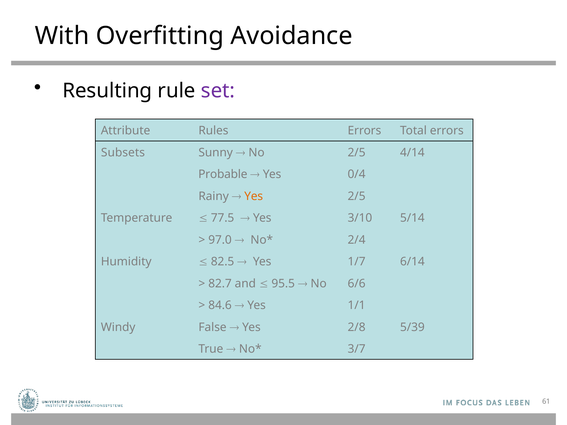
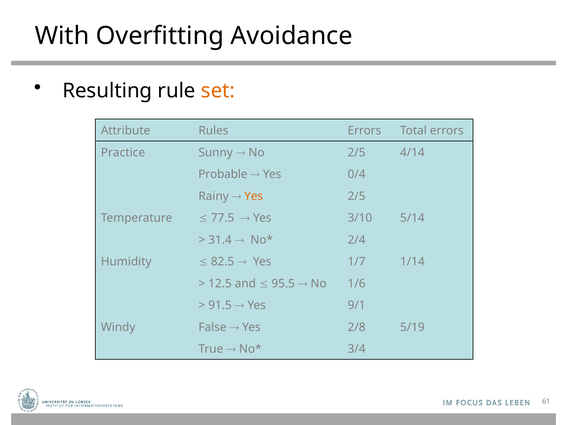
set colour: purple -> orange (218, 91)
Subsets: Subsets -> Practice (123, 153)
97.0: 97.0 -> 31.4 (220, 240)
6/14: 6/14 -> 1/14 (412, 262)
82.7: 82.7 -> 12.5 (220, 284)
6/6: 6/6 -> 1/6 (357, 284)
84.6: 84.6 -> 91.5 (220, 306)
1/1: 1/1 -> 9/1 (357, 306)
5/39: 5/39 -> 5/19 (412, 327)
3/7: 3/7 -> 3/4 (357, 349)
